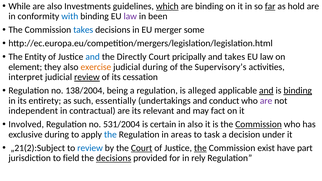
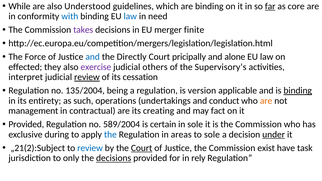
Investments: Investments -> Understood (87, 6)
which underline: present -> none (167, 6)
hold: hold -> core (296, 6)
law colour: purple -> blue (130, 16)
been: been -> need (158, 16)
takes colour: blue -> purple (83, 30)
some: some -> finite (194, 30)
Entity: Entity -> Force (35, 57)
and takes: takes -> alone (235, 57)
element: element -> effected (25, 67)
exercise colour: orange -> purple (96, 67)
judicial during: during -> others (155, 67)
138/2004: 138/2004 -> 135/2004 (85, 91)
alleged: alleged -> version (202, 91)
and underline: present -> none (266, 91)
essentially: essentially -> operations (116, 101)
are colour: purple -> orange (266, 101)
independent: independent -> management (33, 111)
relevant: relevant -> creating (159, 111)
Involved: Involved -> Provided (26, 124)
531/2004: 531/2004 -> 589/2004 (122, 124)
in also: also -> sole (195, 124)
Commission underline: present -> none (259, 124)
to task: task -> sole (212, 135)
under underline: none -> present (274, 135)
the underline: present -> none (200, 148)
part: part -> task (305, 148)
field: field -> only (71, 158)
